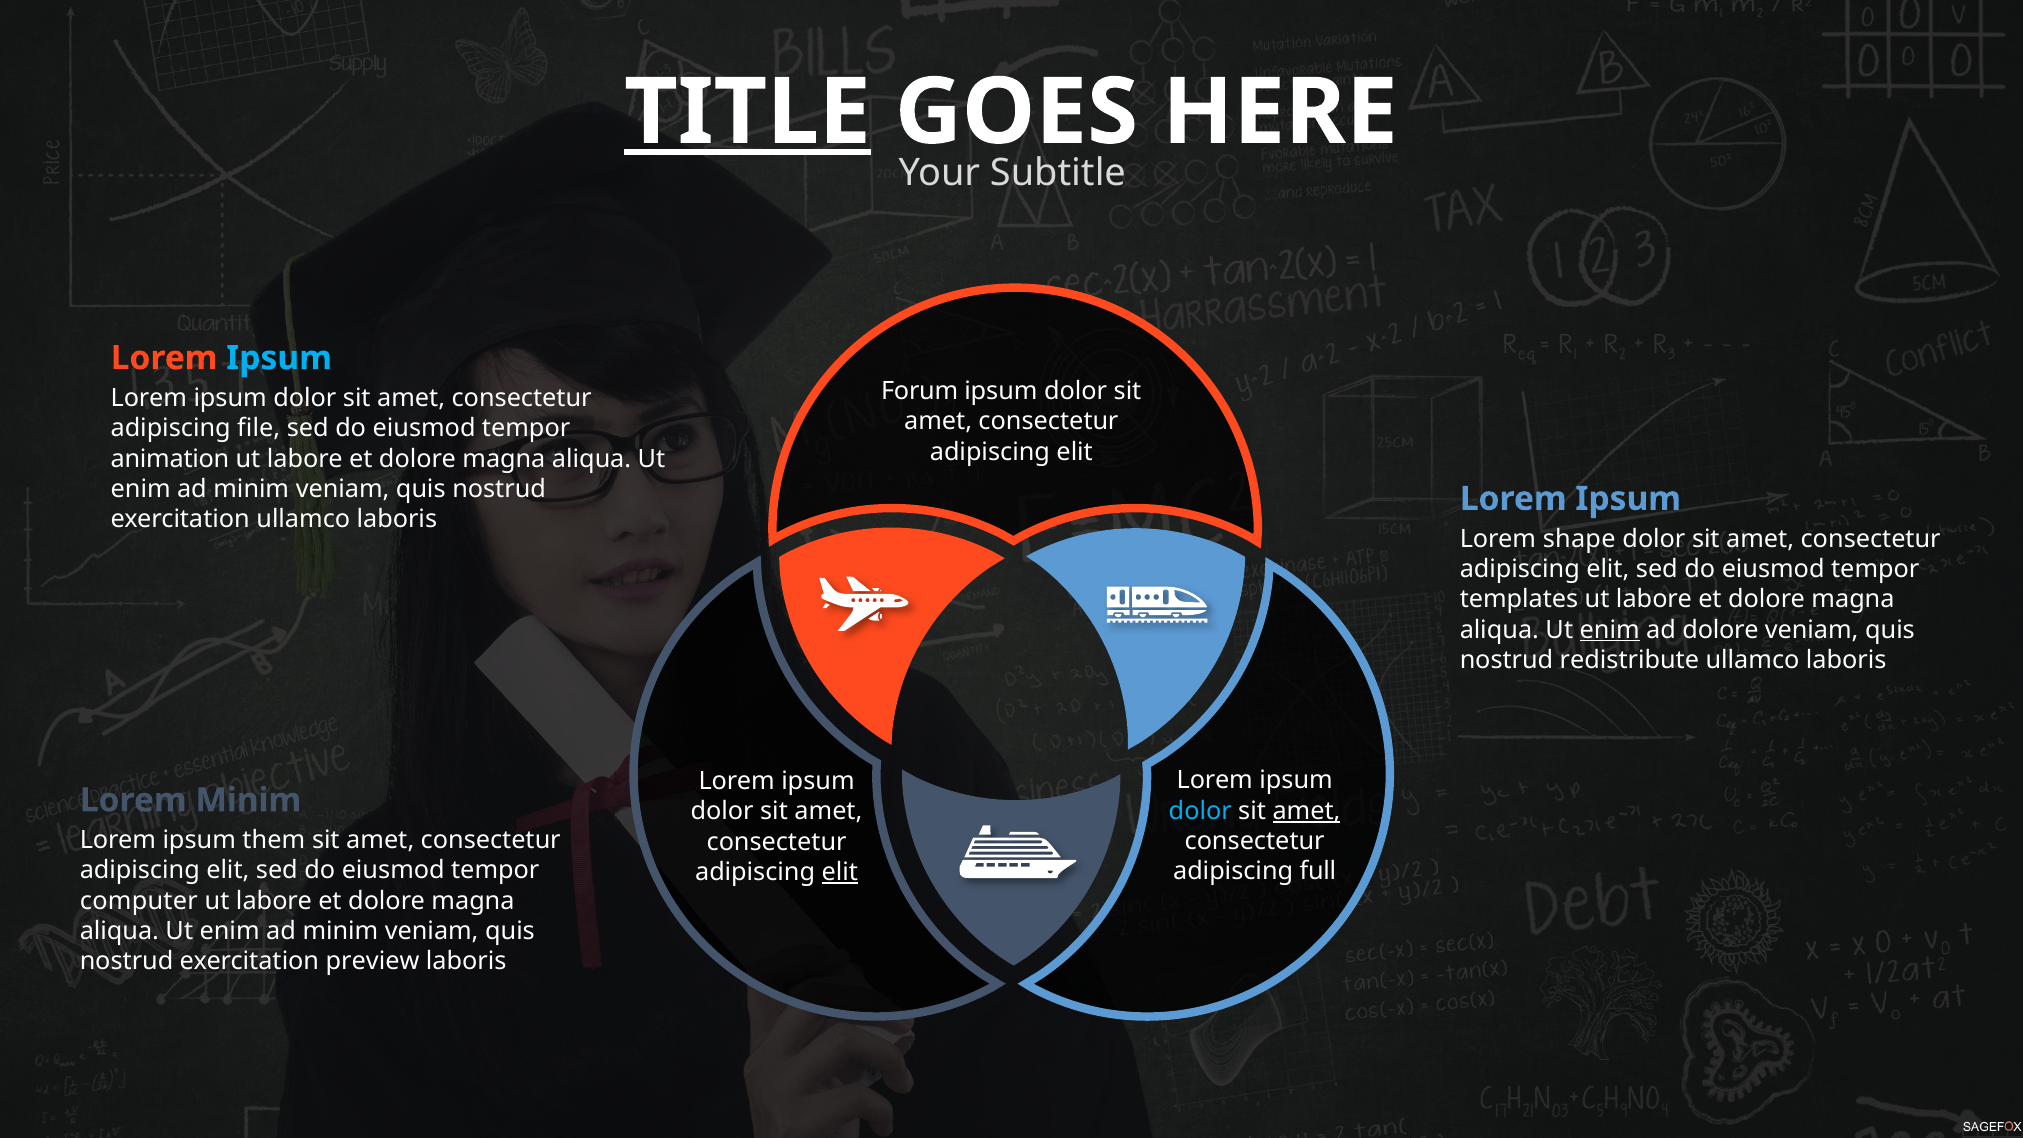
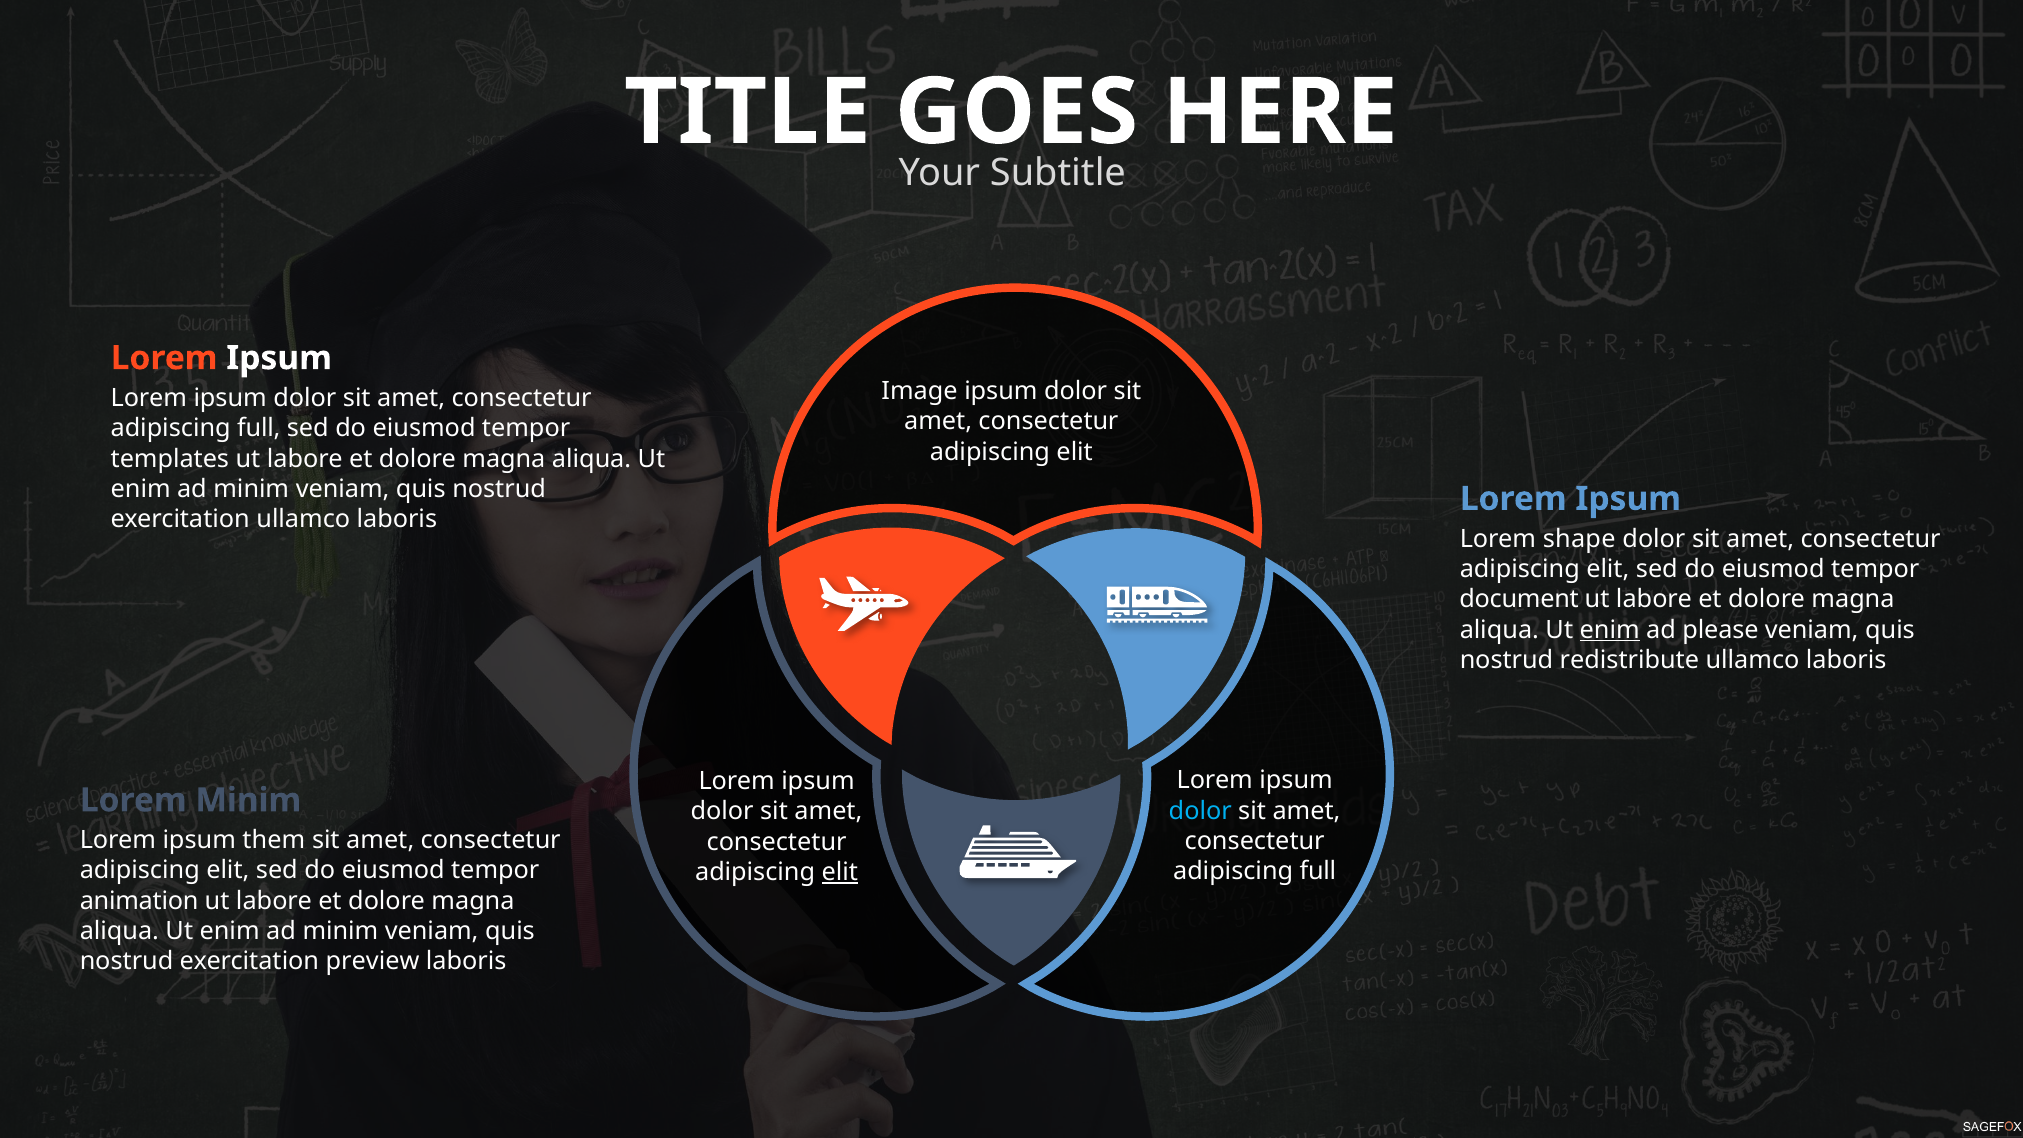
TITLE underline: present -> none (747, 112)
Ipsum colour: light blue -> white (279, 358)
Forum: Forum -> Image (920, 391)
file: file -> full (259, 428)
animation: animation -> templates (170, 459)
templates: templates -> document (1519, 599)
ad dolore: dolore -> please (1720, 630)
amet underline: present -> none (1306, 811)
computer: computer -> animation (139, 901)
